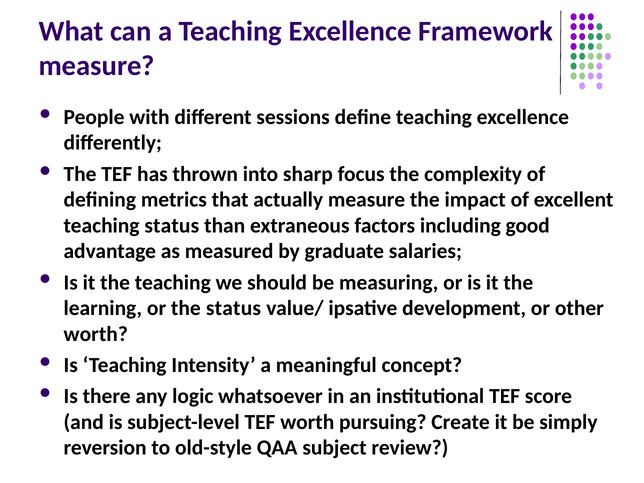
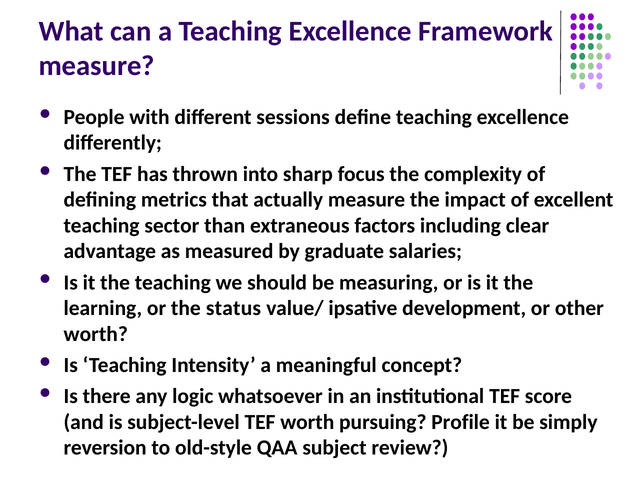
teaching status: status -> sector (172, 226)
good: good -> clear (527, 226)
Create: Create -> Profile (461, 422)
